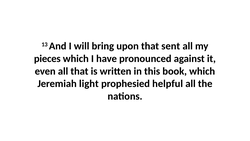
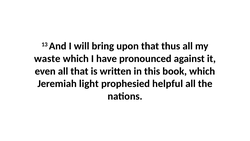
sent: sent -> thus (171, 46)
pieces: pieces -> waste (47, 59)
